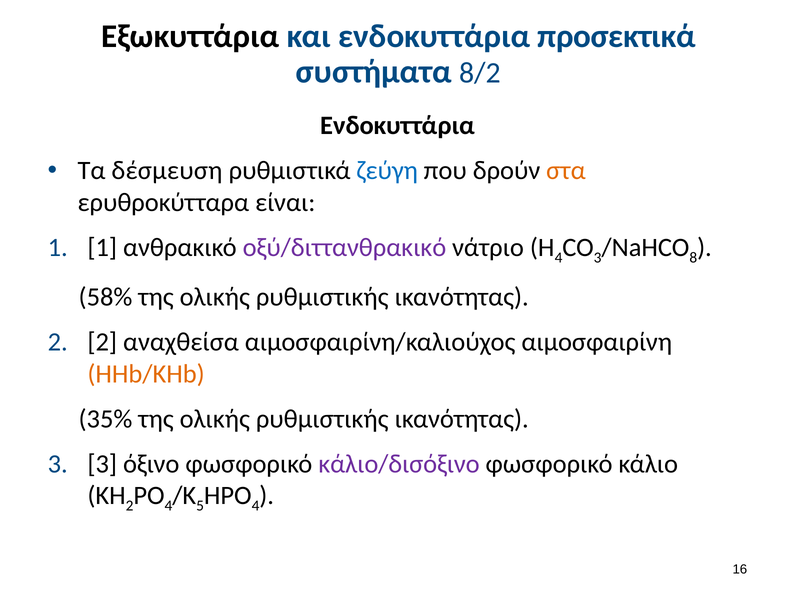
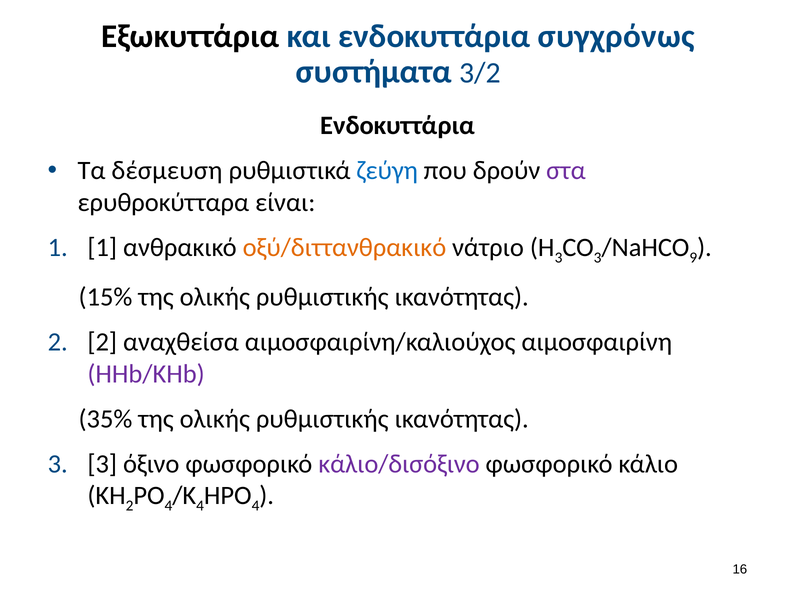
προσεκτικά: προσεκτικά -> συγχρόνως (616, 36)
8/2: 8/2 -> 3/2 (480, 73)
στα colour: orange -> purple (566, 171)
οξύ/διττανθρακικό colour: purple -> orange (344, 248)
4: 4 -> 3 (559, 258)
8: 8 -> 9 (693, 258)
58%: 58% -> 15% (105, 297)
ΗΗb/KHb colour: orange -> purple (146, 374)
5: 5 -> 4 (200, 506)
